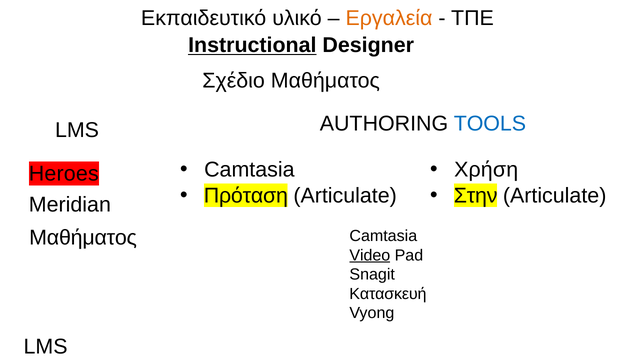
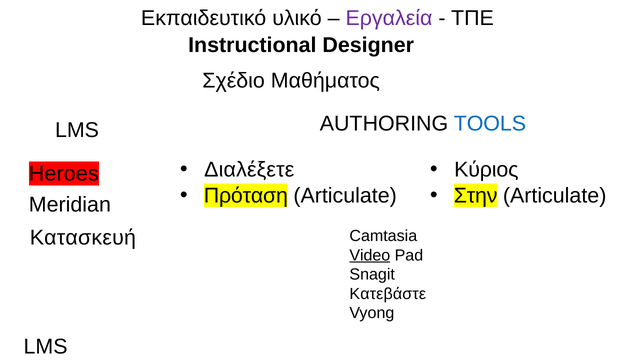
Εργαλεία colour: orange -> purple (389, 18)
Instructional underline: present -> none (252, 45)
Camtasia: Camtasia -> Διαλέξετε (249, 170)
Χρήση: Χρήση -> Κύριος (486, 170)
Μαθήματος: Μαθήματος -> Κατασκευή (83, 238)
Κατασκευή: Κατασκευή -> Κατεβάστε (388, 294)
